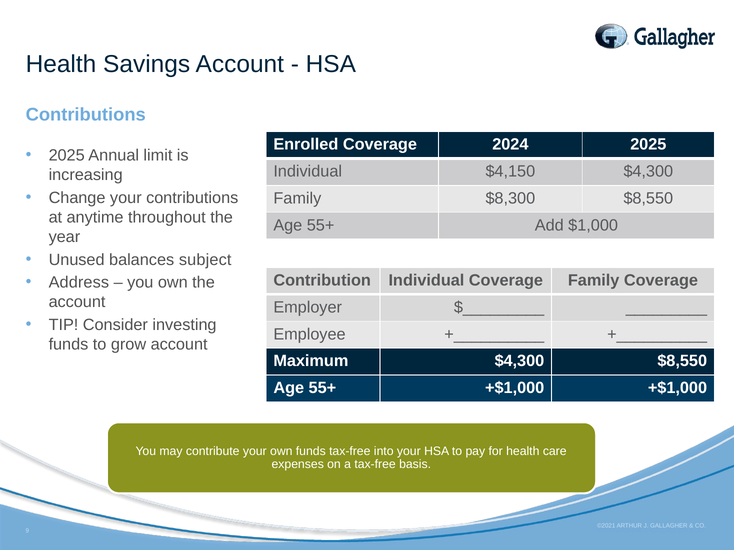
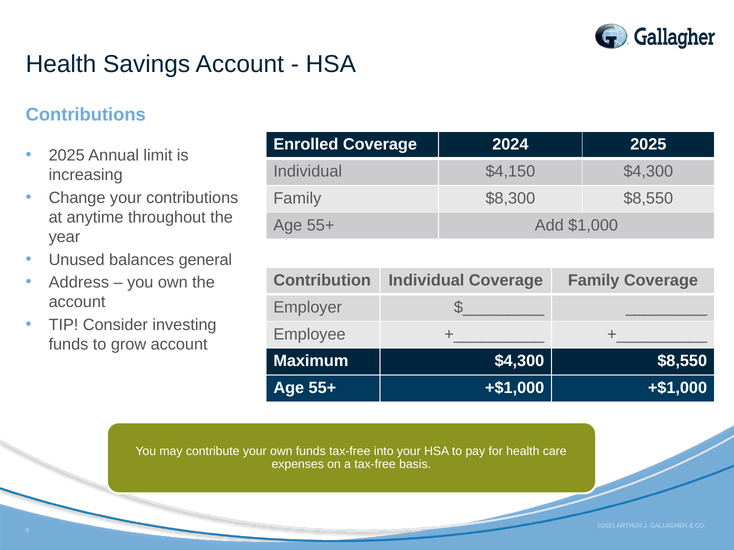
subject: subject -> general (205, 260)
